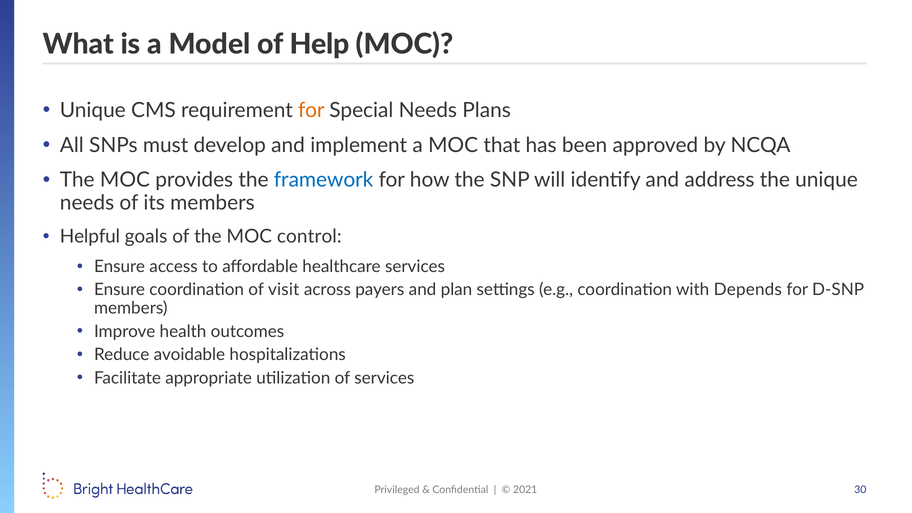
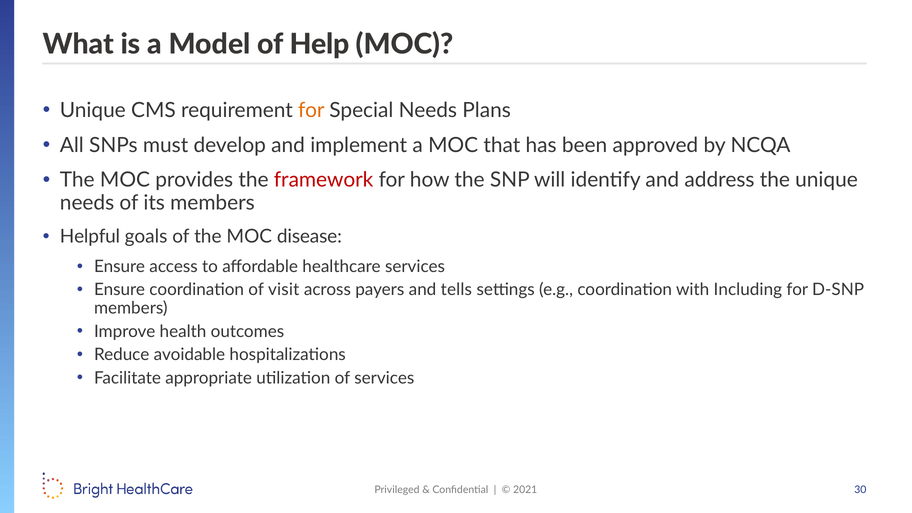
framework colour: blue -> red (324, 180)
control: control -> disease (309, 237)
plan: plan -> tells (456, 290)
Depends: Depends -> Including (748, 290)
